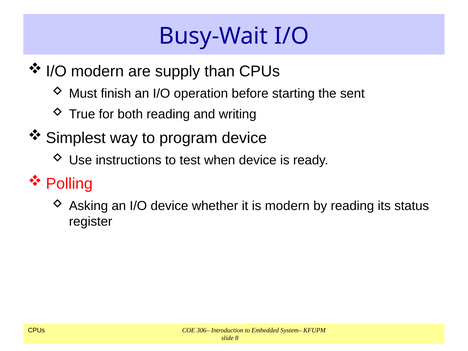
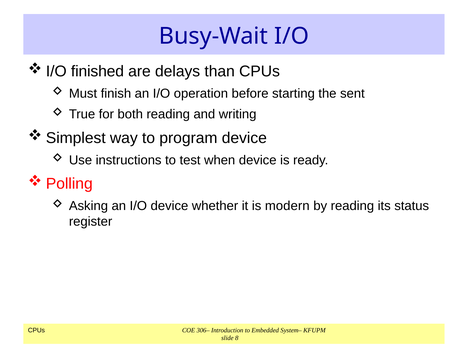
modern: modern -> finished (97, 71)
supply: supply -> delays (178, 71)
